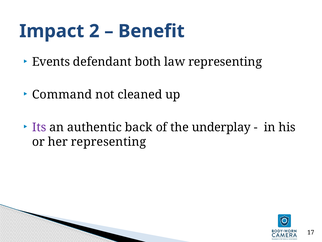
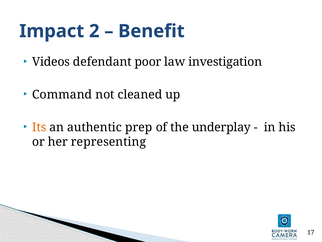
Events: Events -> Videos (51, 62)
both: both -> poor (148, 62)
law representing: representing -> investigation (225, 62)
Its colour: purple -> orange (39, 127)
back: back -> prep (139, 127)
